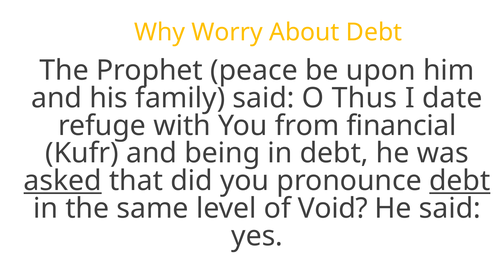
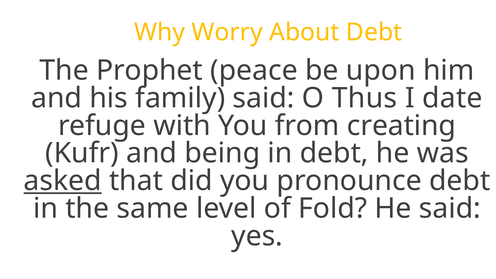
financial: financial -> creating (401, 126)
debt underline: present -> none (460, 181)
Void: Void -> Fold (333, 208)
